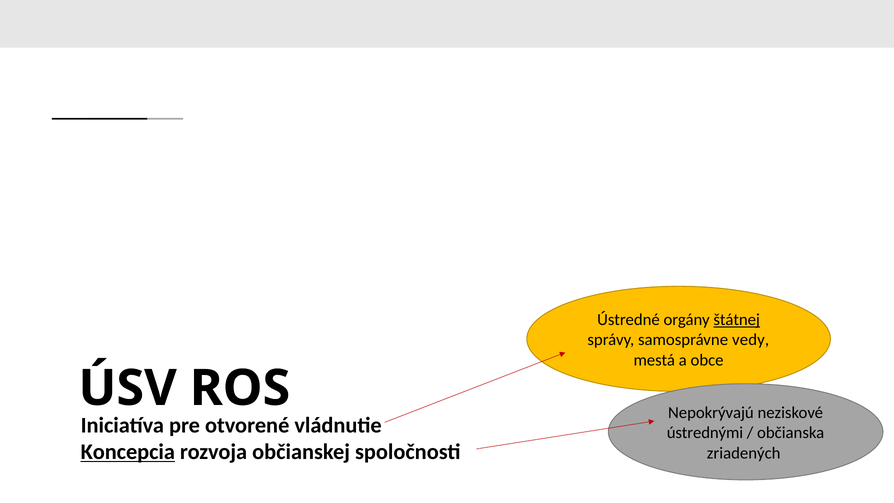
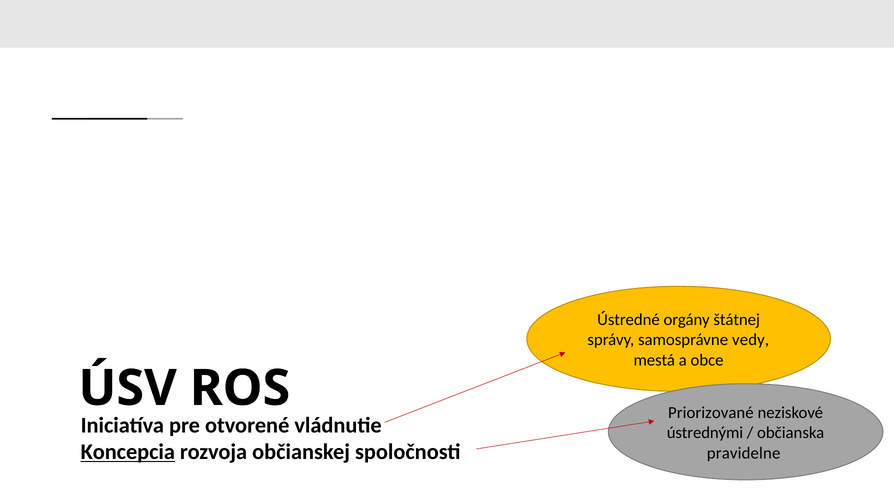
štátnej underline: present -> none (737, 320)
Nepokrývajú: Nepokrývajú -> Priorizované (711, 413)
zriadených: zriadených -> pravidelne (744, 453)
